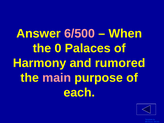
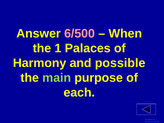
0: 0 -> 1 (58, 48)
rumored: rumored -> possible (120, 63)
main colour: pink -> light green (57, 78)
